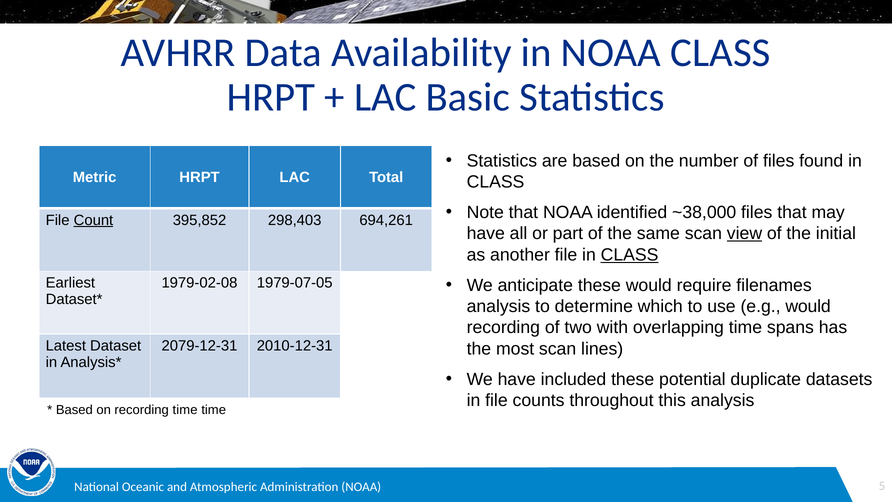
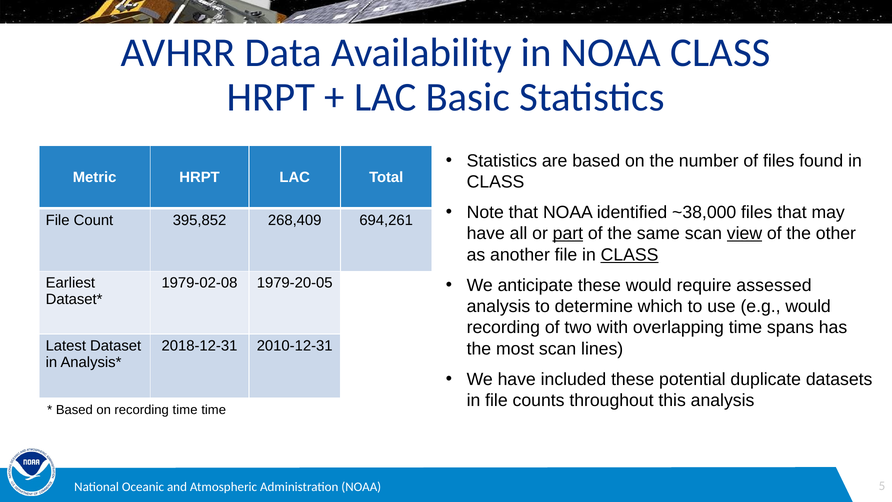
Count underline: present -> none (93, 220)
298,403: 298,403 -> 268,409 (295, 220)
part underline: none -> present (568, 233)
initial: initial -> other (836, 233)
1979-07-05: 1979-07-05 -> 1979-20-05 (295, 283)
filenames: filenames -> assessed (774, 285)
2079-12-31: 2079-12-31 -> 2018-12-31 (200, 346)
